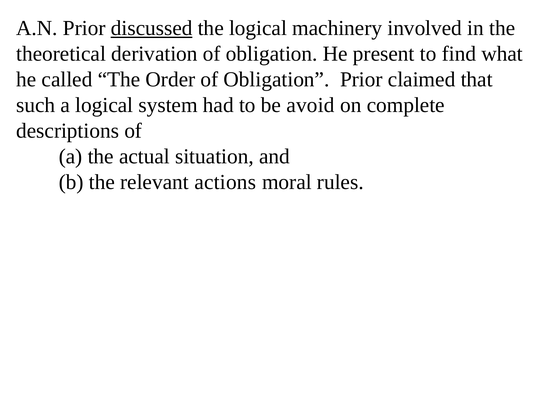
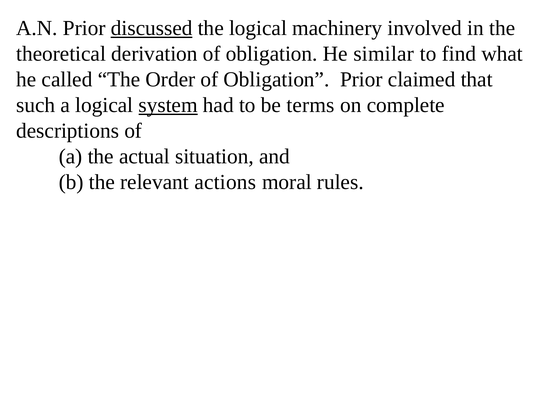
present: present -> similar (384, 54)
system underline: none -> present (168, 105)
avoid: avoid -> terms (311, 105)
